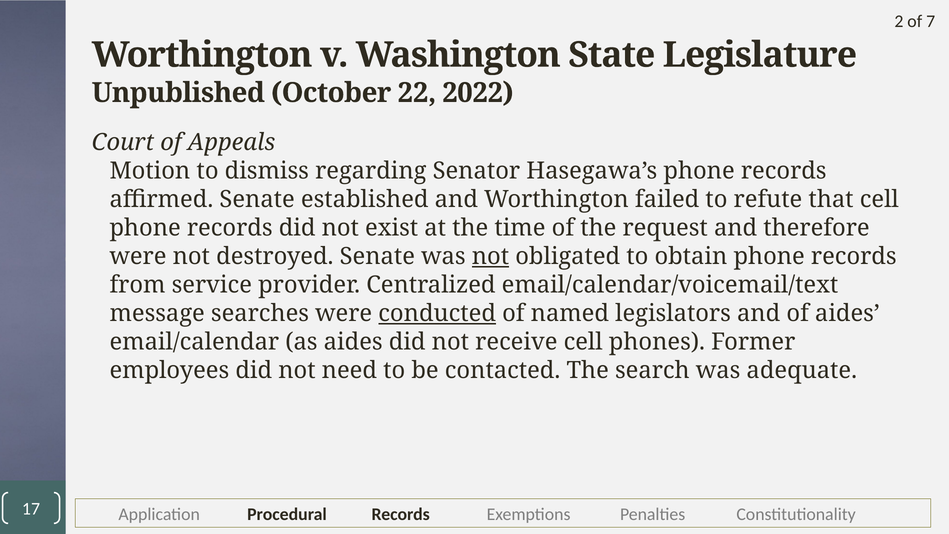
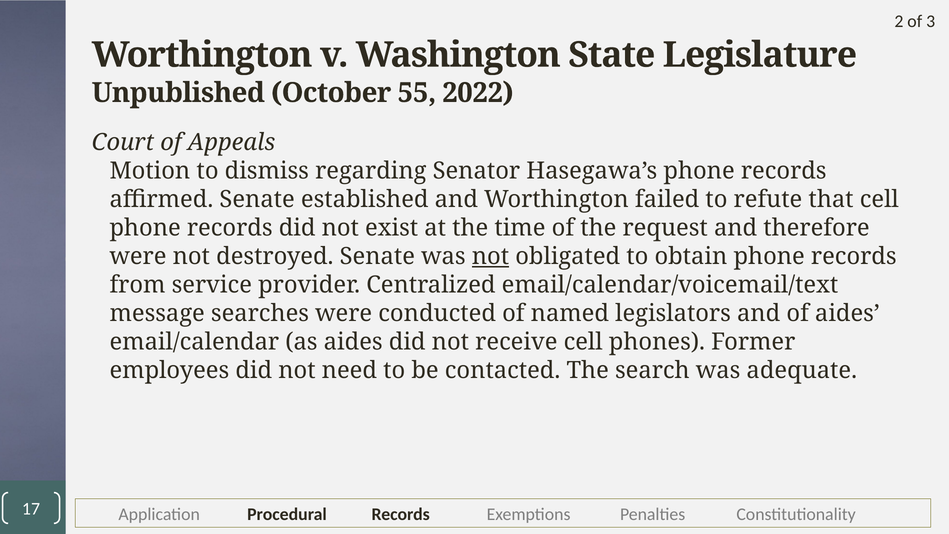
7: 7 -> 3 (931, 21)
22: 22 -> 55 (417, 93)
conducted underline: present -> none (437, 313)
